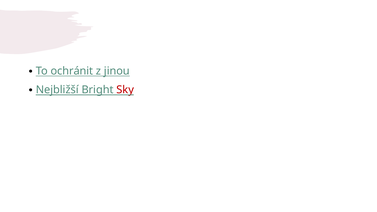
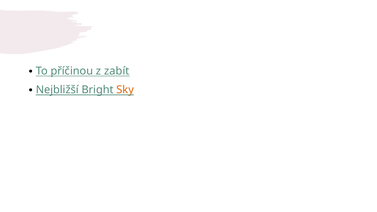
ochránit: ochránit -> příčinou (72, 71)
jinou: jinou -> zabít (117, 71)
Sky colour: red -> orange (125, 90)
